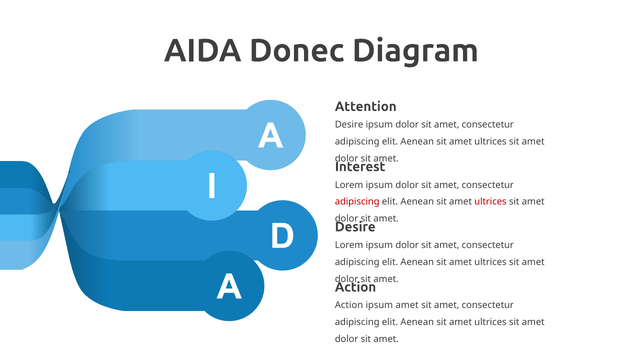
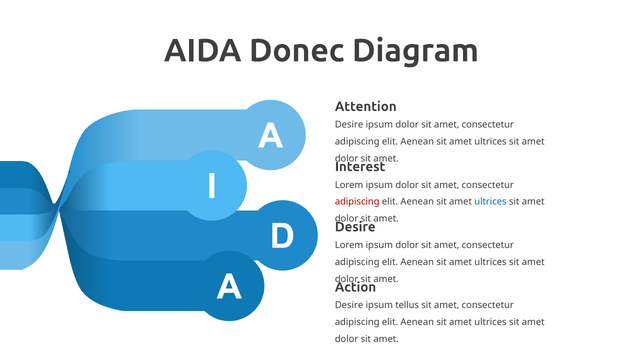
ultrices colour: red -> blue (490, 202)
Action: Action -> Desire (349, 305)
ipsum amet: amet -> tellus (407, 305)
